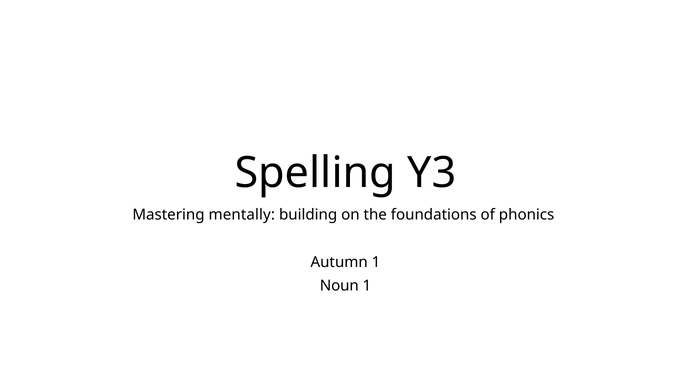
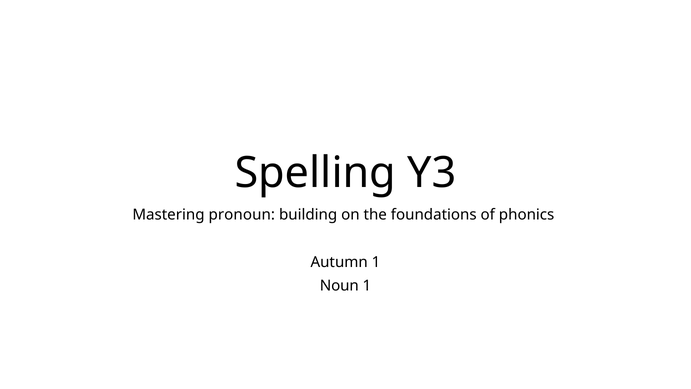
mentally: mentally -> pronoun (242, 215)
